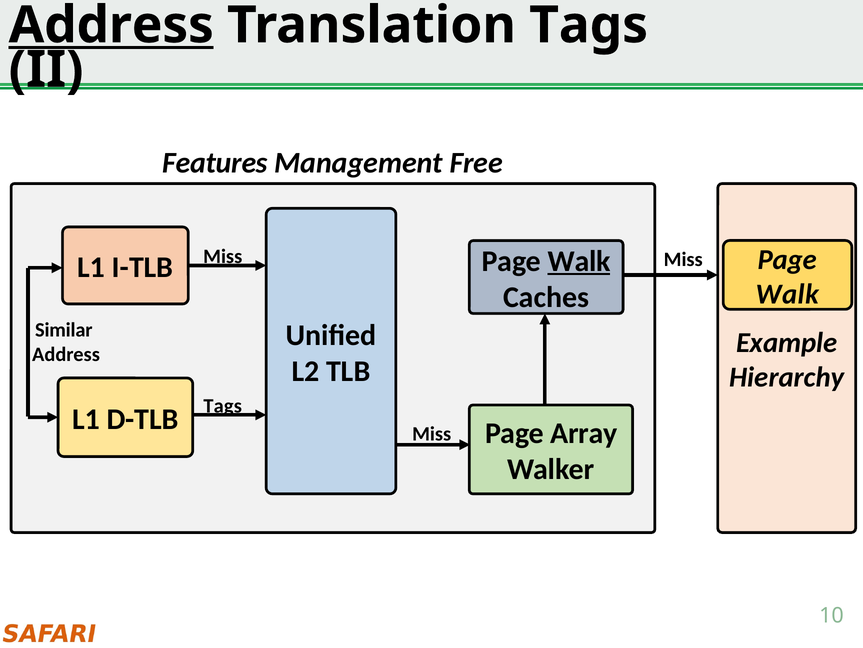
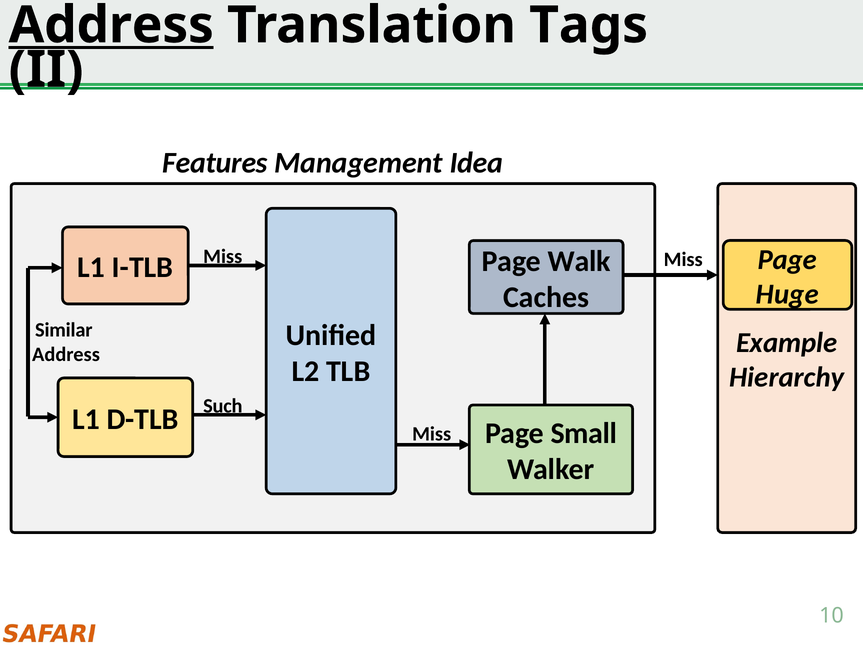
Free: Free -> Idea (476, 163)
Walk underline: present -> none (579, 261)
Walk: Walk -> Huge (787, 294)
Tags: Tags -> Such (223, 406)
Array: Array -> Small (584, 433)
